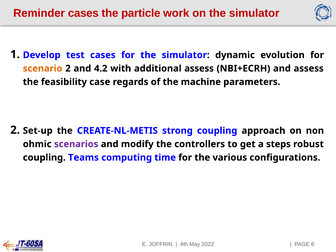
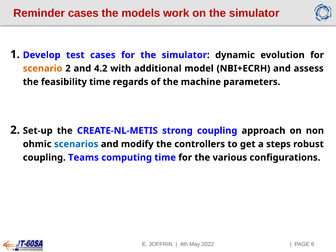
particle: particle -> models (141, 13)
additional assess: assess -> model (199, 68)
feasibility case: case -> time (100, 82)
scenarios colour: purple -> blue (76, 144)
